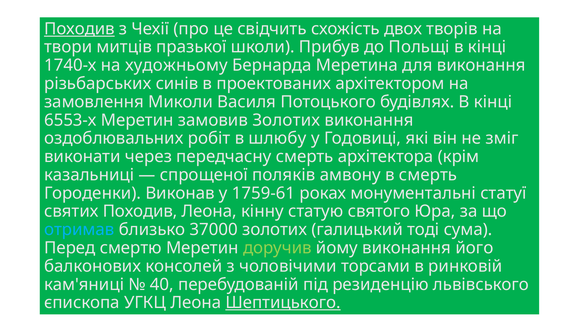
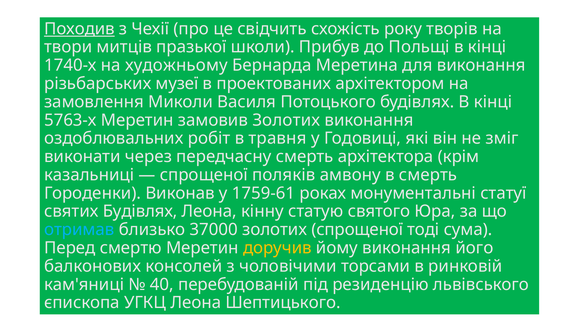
двох: двох -> року (403, 29)
синів: синів -> музеї (177, 84)
6553-х: 6553-х -> 5763-х (70, 120)
шлюбу: шлюбу -> травня (278, 138)
святих Походив: Походив -> Будівлях (140, 211)
золотих галицький: галицький -> спрощеної (357, 229)
доручив colour: light green -> yellow (277, 248)
Шептицького underline: present -> none (283, 302)
